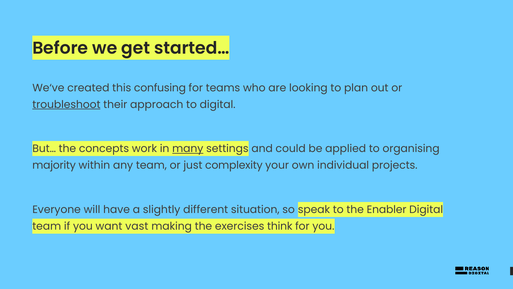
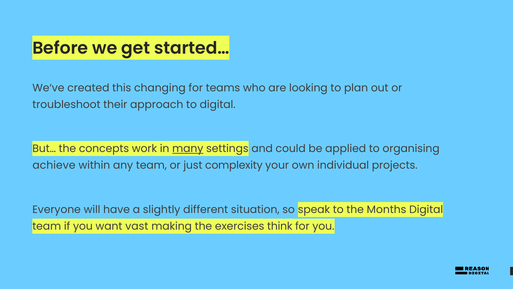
confusing: confusing -> changing (160, 88)
troubleshoot underline: present -> none (66, 104)
majority: majority -> achieve (54, 165)
Enabler: Enabler -> Months (387, 209)
